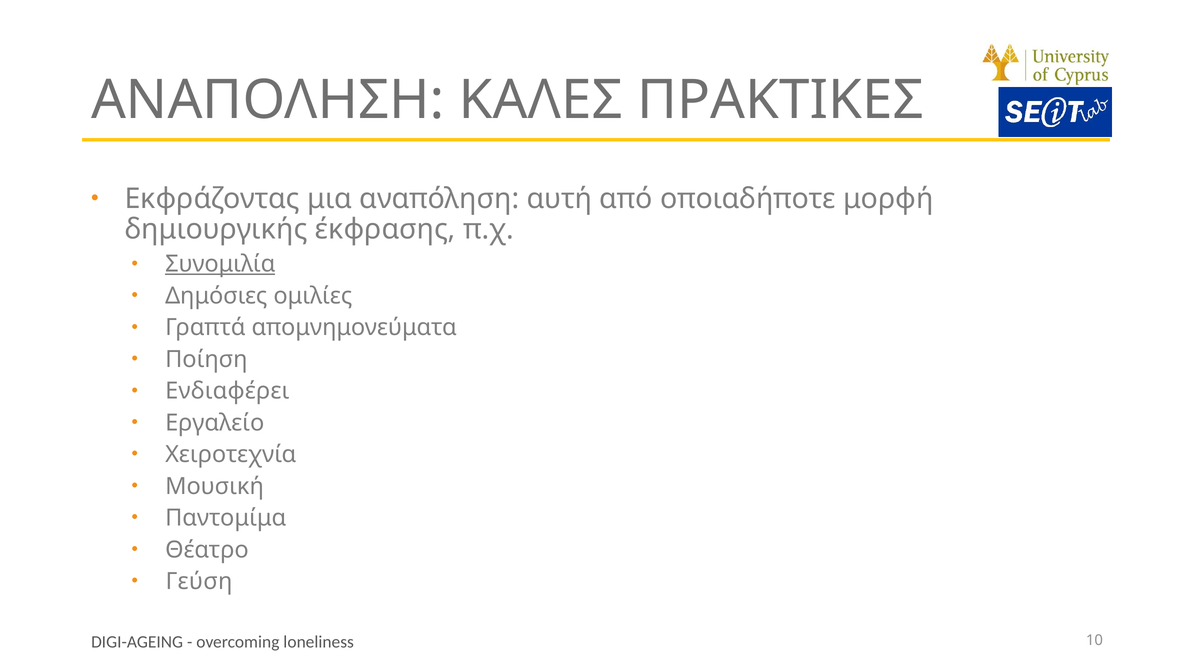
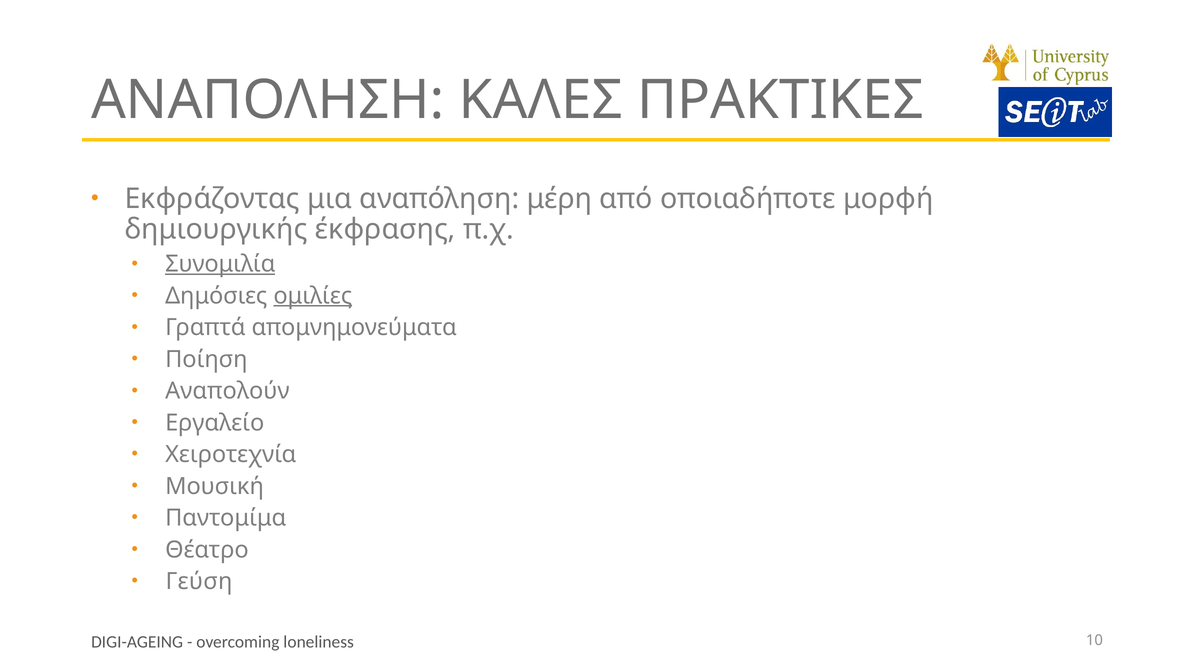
αυτή: αυτή -> μέρη (559, 199)
ομιλίες underline: none -> present (313, 296)
Ενδιαφέρει: Ενδιαφέρει -> Αναπολούν (227, 391)
